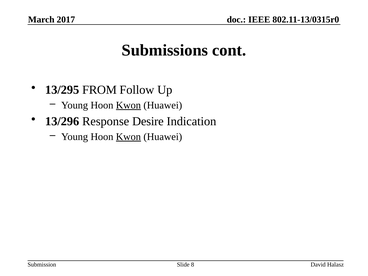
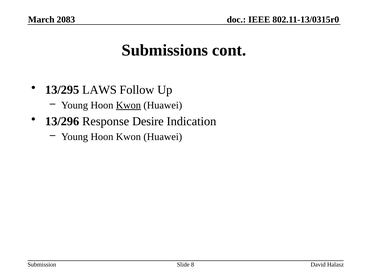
2017: 2017 -> 2083 (66, 20)
FROM: FROM -> LAWS (99, 90)
Kwon underline: present -> none (128, 137)
